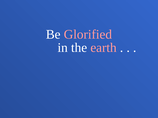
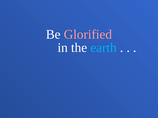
earth colour: pink -> light blue (104, 48)
